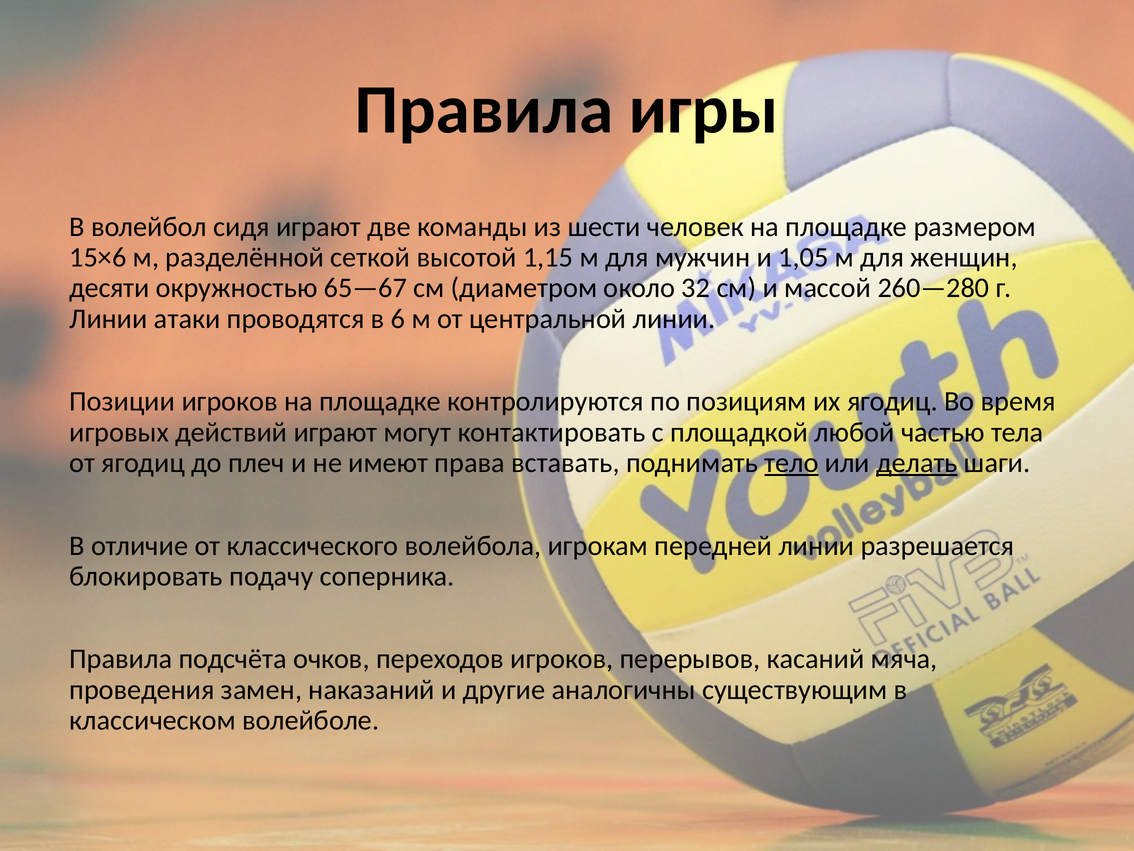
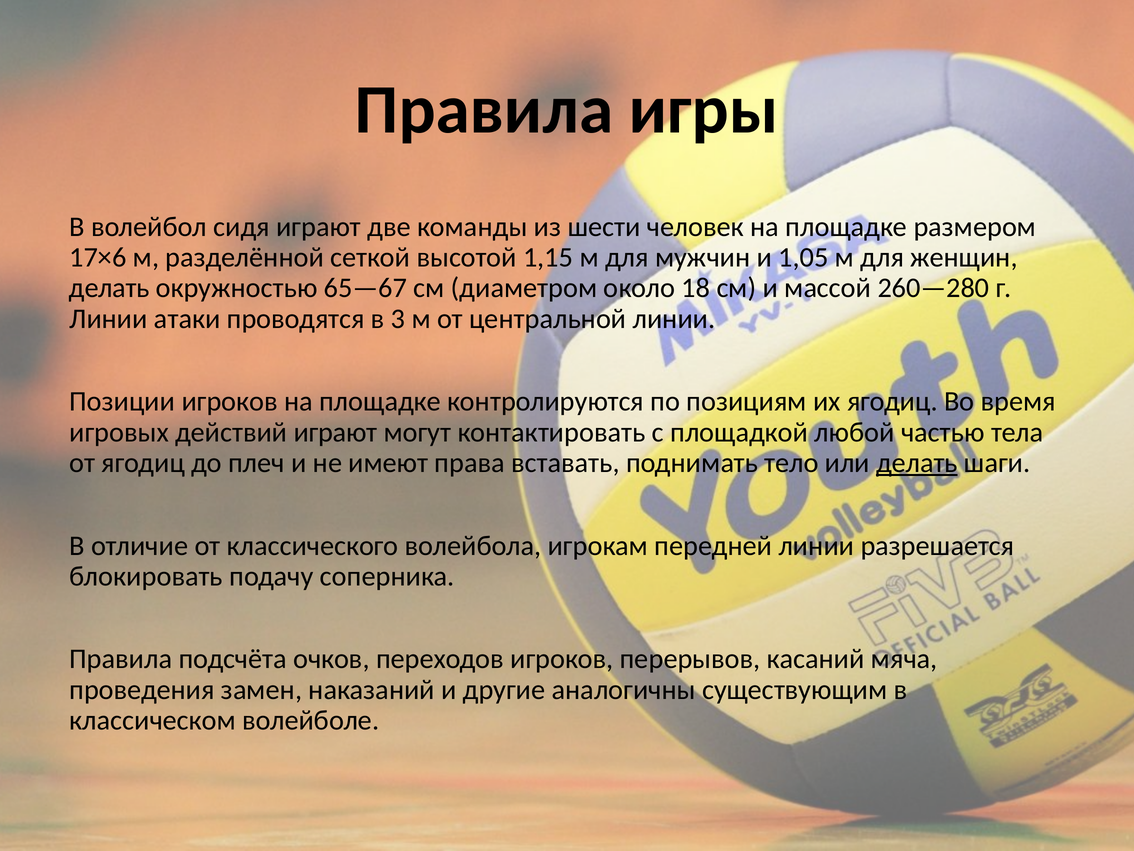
15×6: 15×6 -> 17×6 (98, 257)
десяти: десяти -> делать (109, 288)
32: 32 -> 18 (696, 288)
6: 6 -> 3 (398, 319)
тело underline: present -> none (791, 463)
